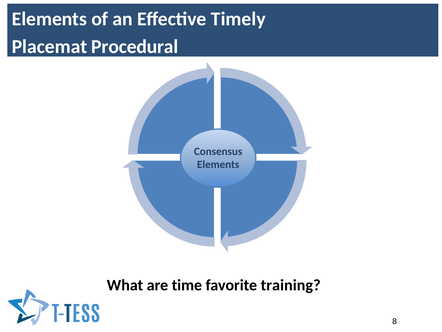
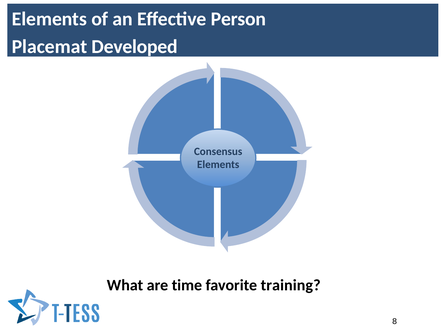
Timely: Timely -> Person (238, 19)
Procedural: Procedural -> Developed (135, 47)
